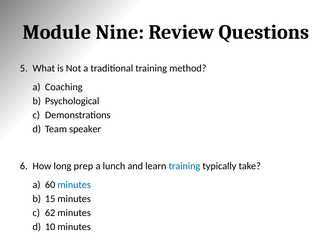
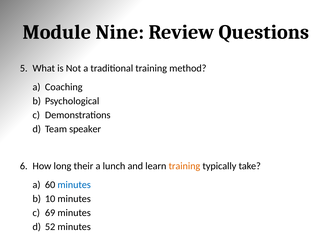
prep: prep -> their (83, 166)
training colour: blue -> orange (184, 166)
15: 15 -> 10 (50, 199)
62: 62 -> 69 (50, 213)
10: 10 -> 52 (50, 227)
